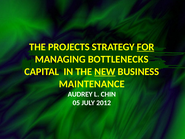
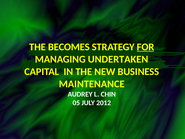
PROJECTS: PROJECTS -> BECOMES (69, 47)
BOTTLENECKS: BOTTLENECKS -> UNDERTAKEN (118, 59)
NEW underline: present -> none (105, 71)
